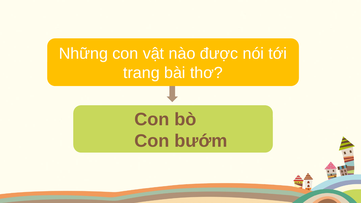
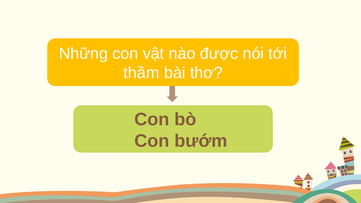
trang: trang -> thầm (141, 73)
